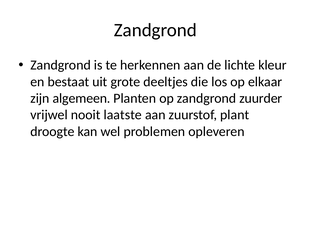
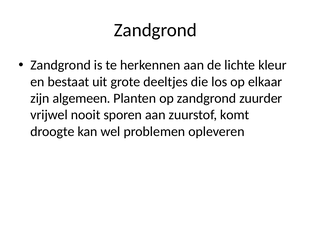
laatste: laatste -> sporen (123, 115)
plant: plant -> komt (235, 115)
